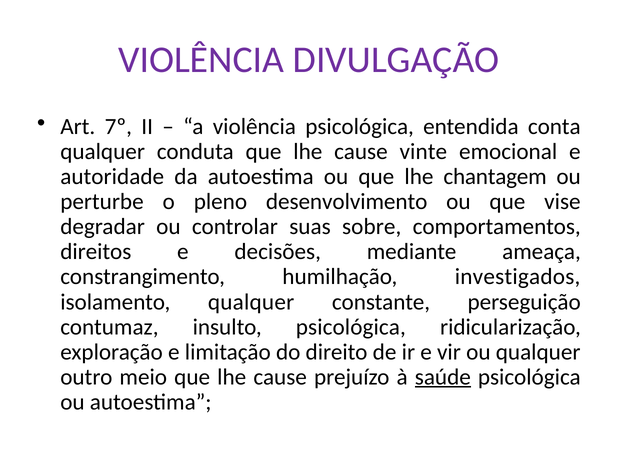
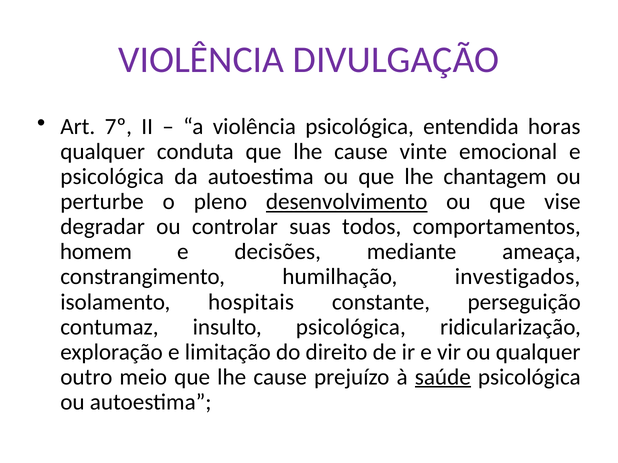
conta: conta -> horas (554, 127)
autoridade: autoridade -> psicológica (112, 177)
desenvolvimento underline: none -> present (347, 202)
sobre: sobre -> todos (372, 227)
direitos: direitos -> homem (96, 252)
isolamento qualquer: qualquer -> hospitais (251, 302)
